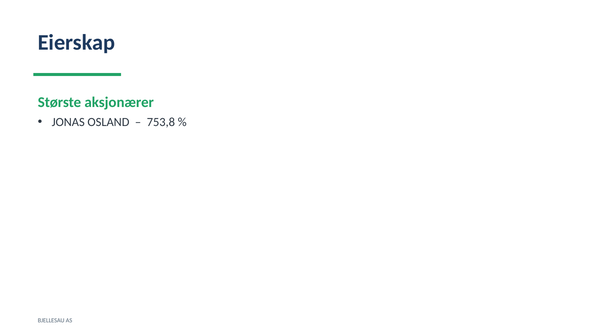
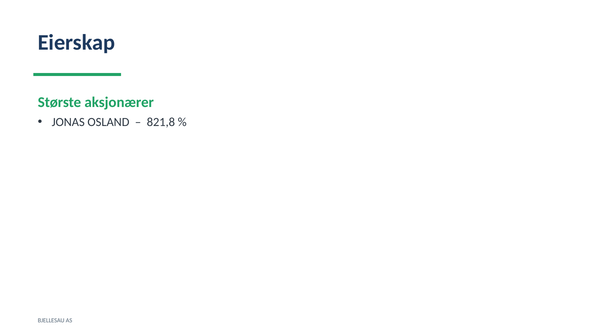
753,8: 753,8 -> 821,8 (161, 122)
